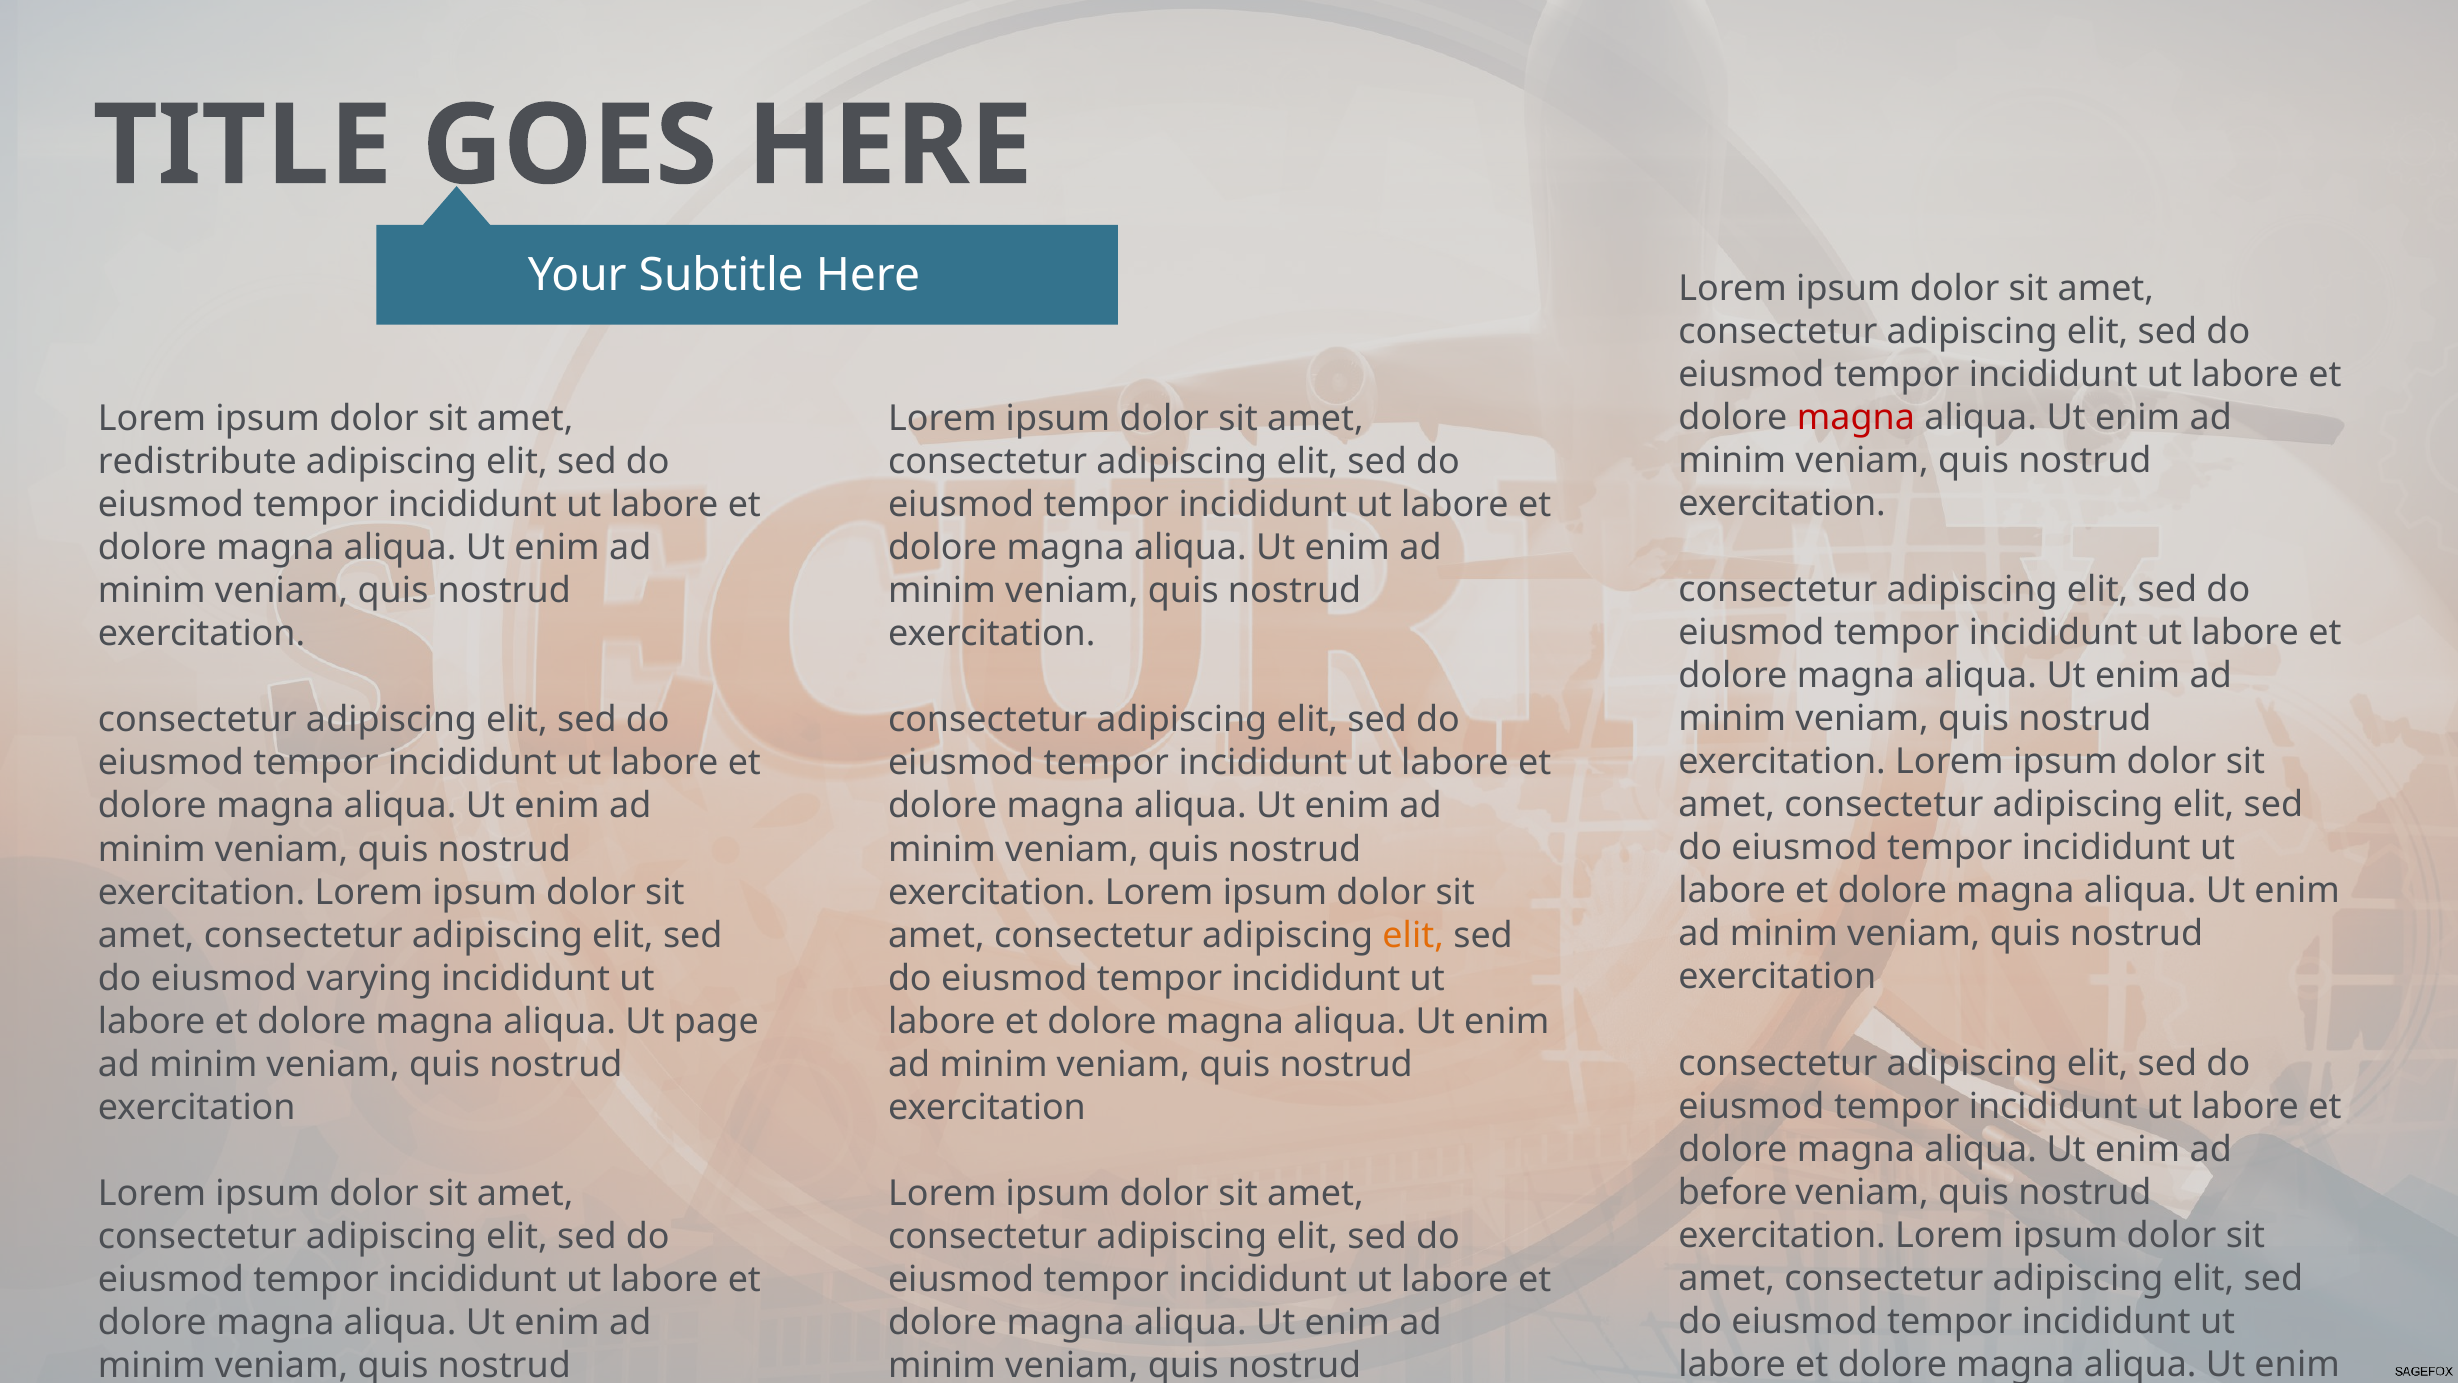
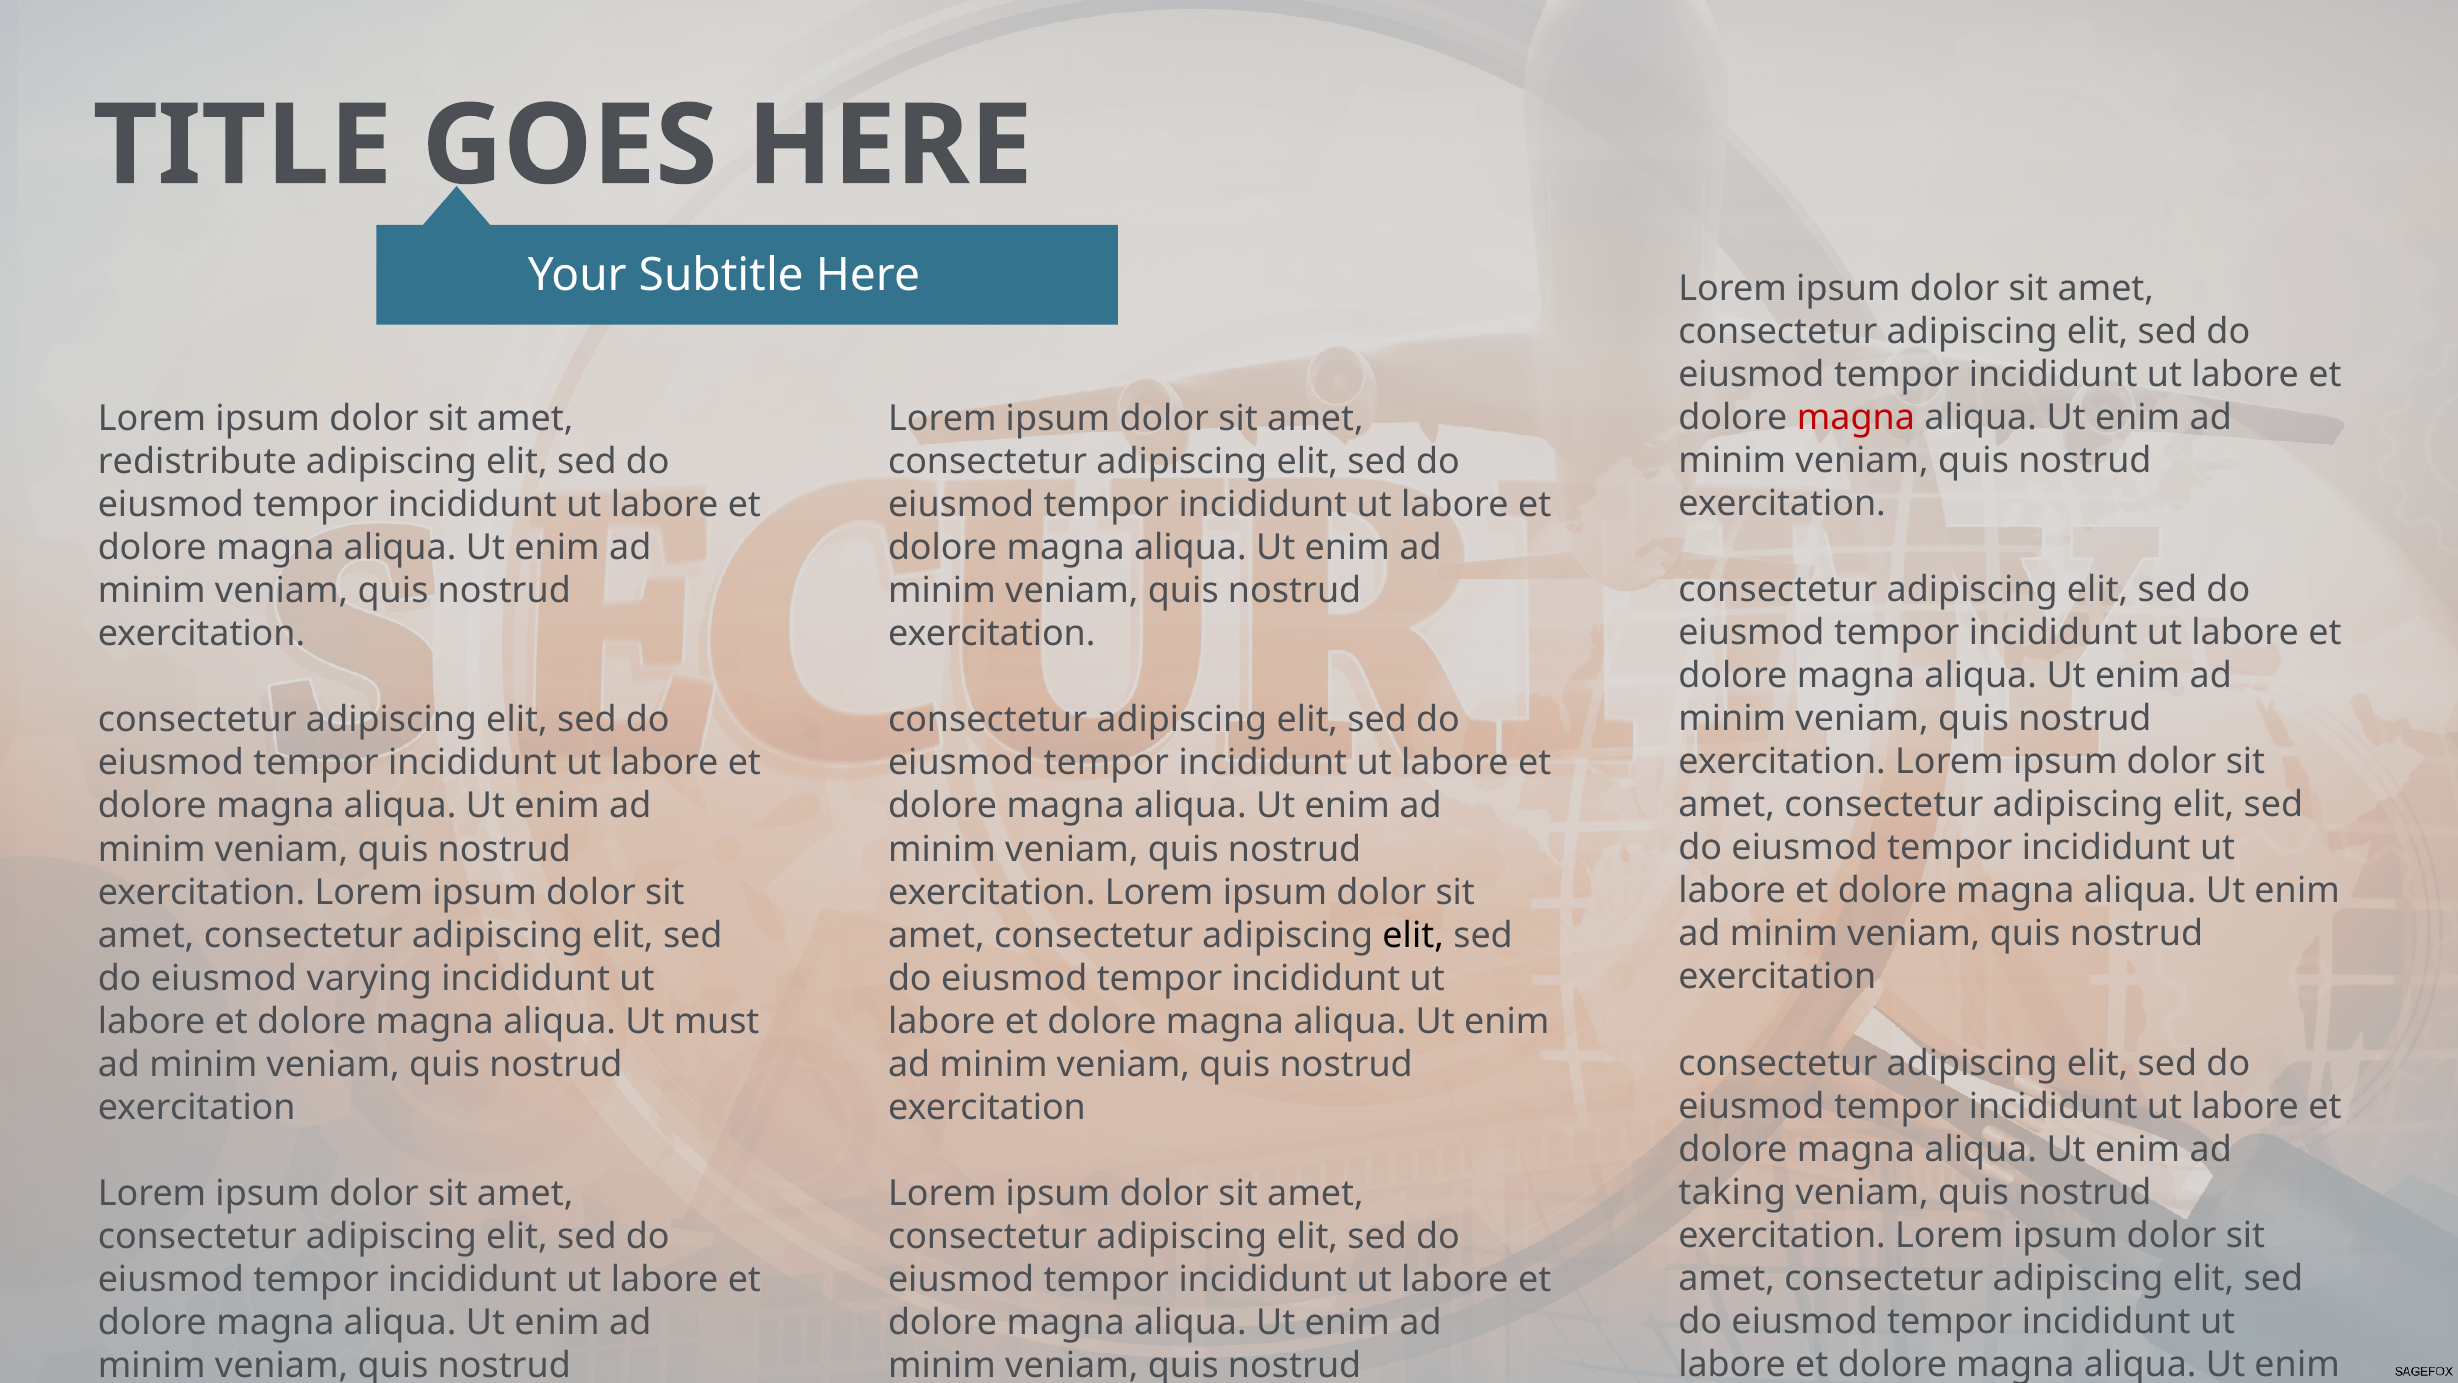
elit colour: orange -> black (1413, 935)
page: page -> must (717, 1021)
before: before -> taking (1732, 1192)
